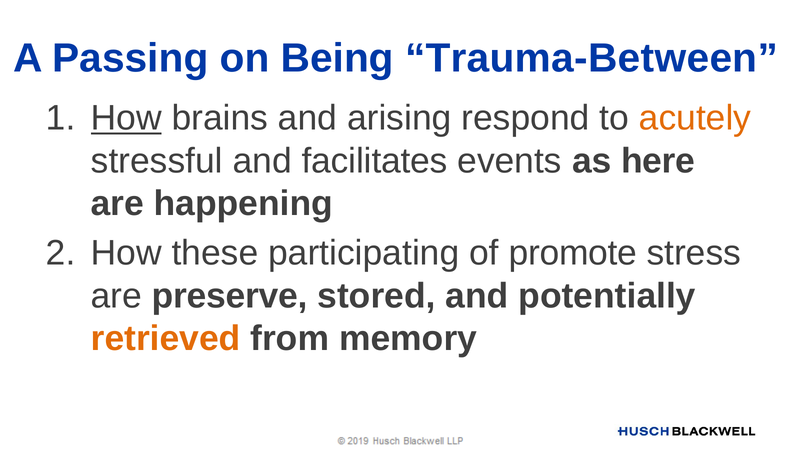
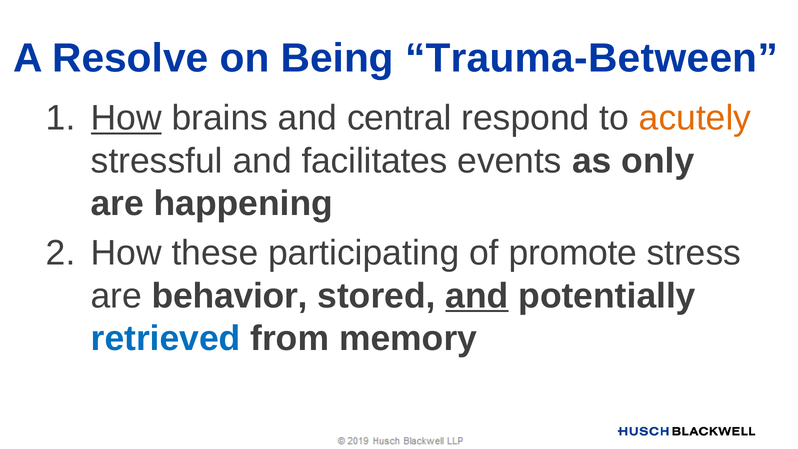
Passing: Passing -> Resolve (130, 58)
arising: arising -> central (399, 118)
here: here -> only (658, 161)
preserve: preserve -> behavior (230, 296)
and underline: none -> present (477, 296)
retrieved colour: orange -> blue (166, 338)
